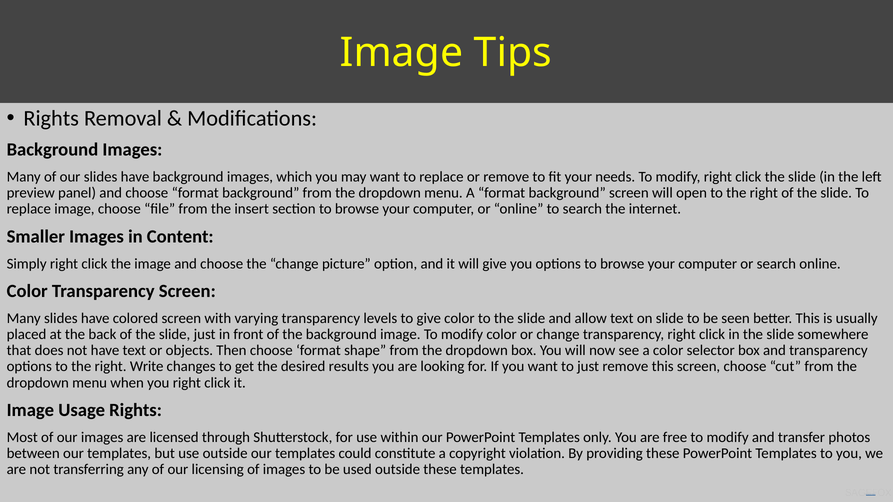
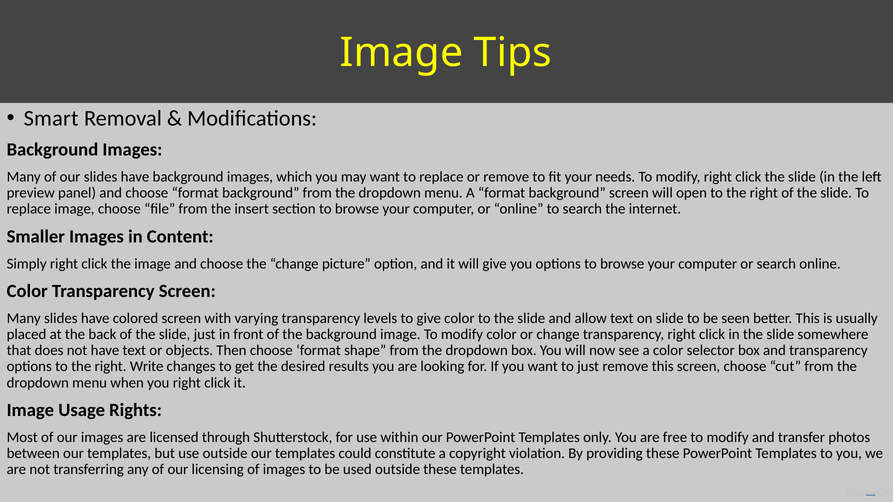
Rights: Rights -> Smart (51, 118)
